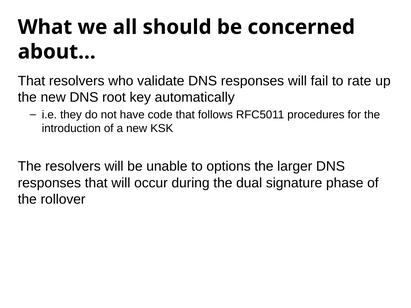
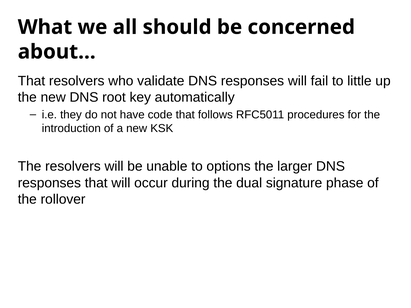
rate: rate -> little (359, 81)
